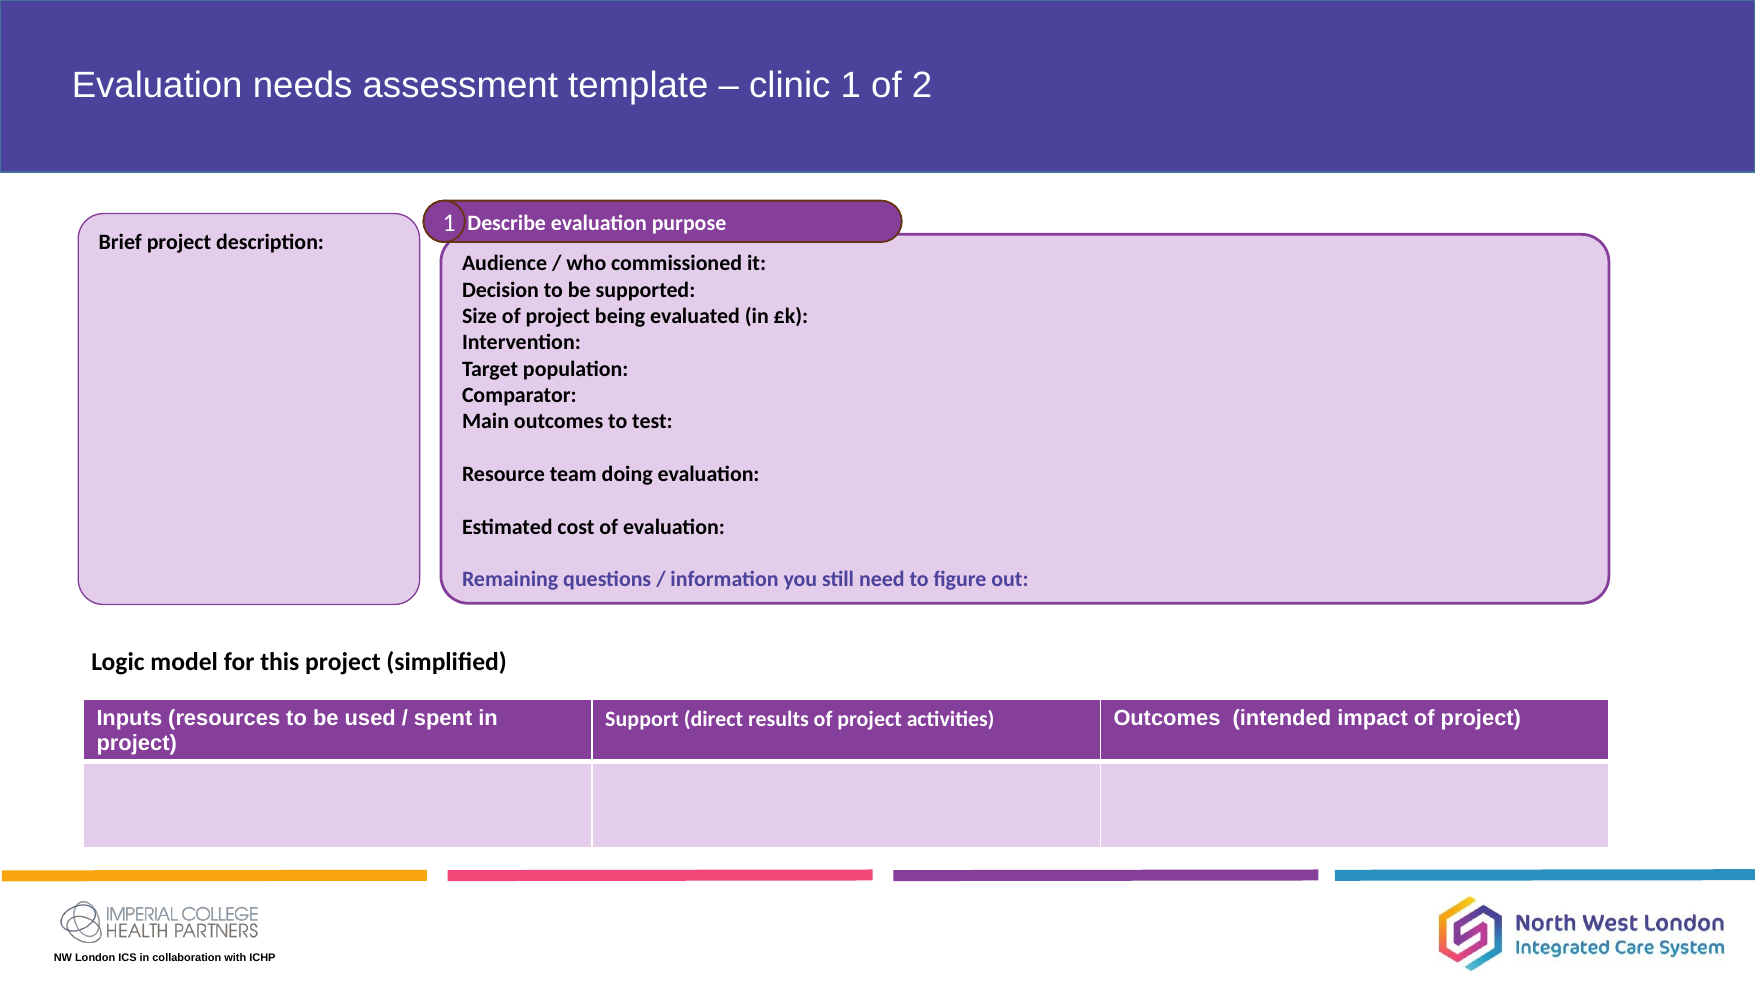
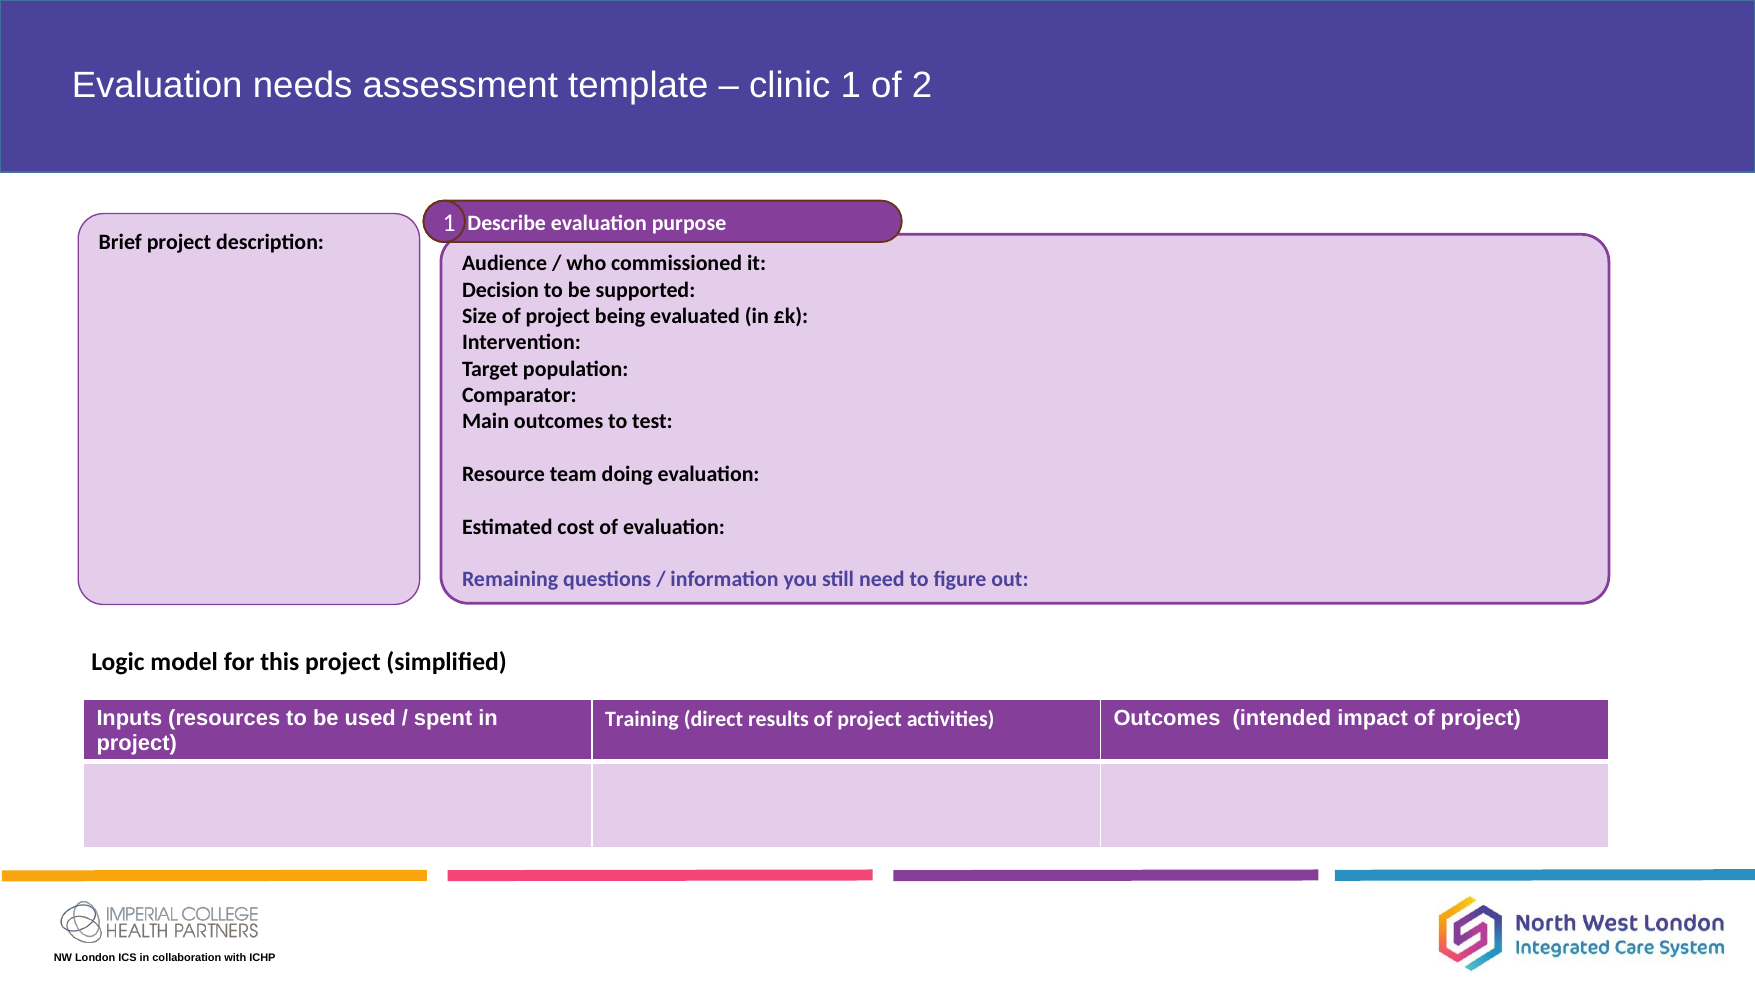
Support: Support -> Training (642, 719)
